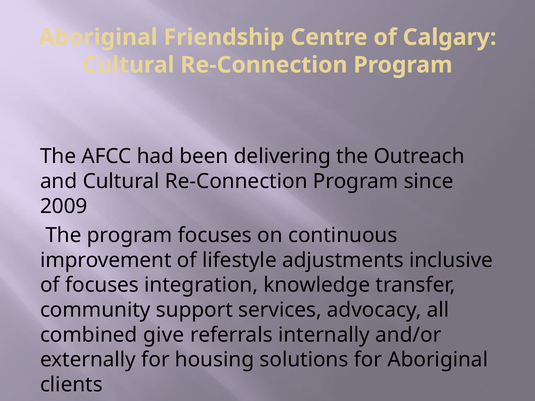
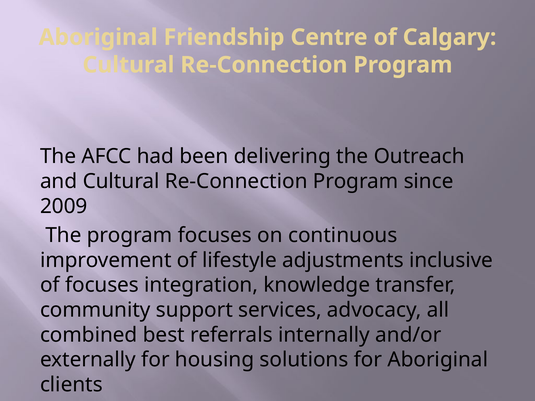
give: give -> best (164, 335)
